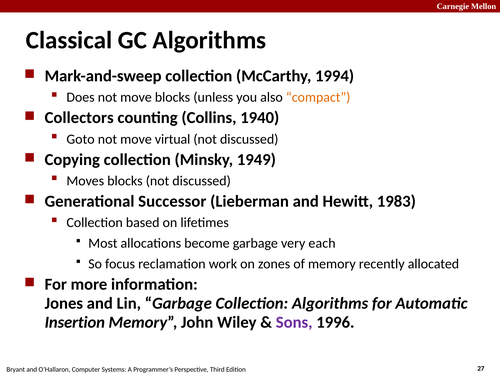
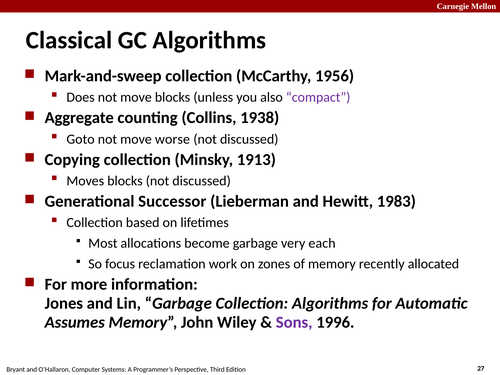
1994: 1994 -> 1956 (335, 76)
compact colour: orange -> purple (318, 97)
Collectors: Collectors -> Aggregate (79, 118)
1940: 1940 -> 1938 (260, 118)
virtual: virtual -> worse (172, 139)
1949: 1949 -> 1913 (256, 160)
Insertion: Insertion -> Assumes (75, 322)
